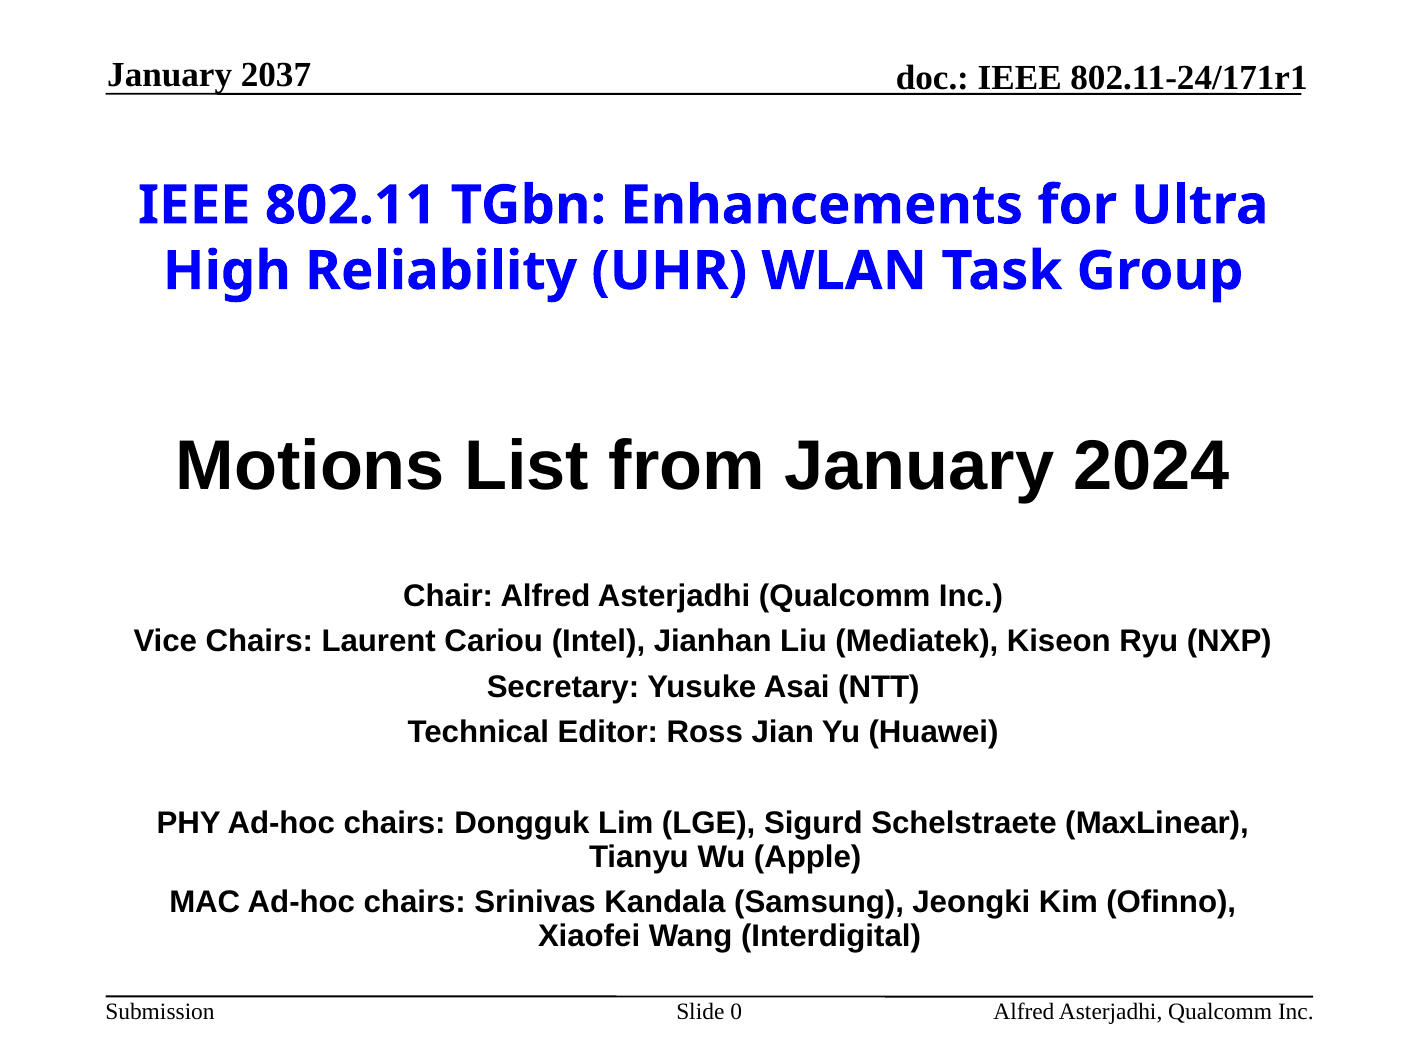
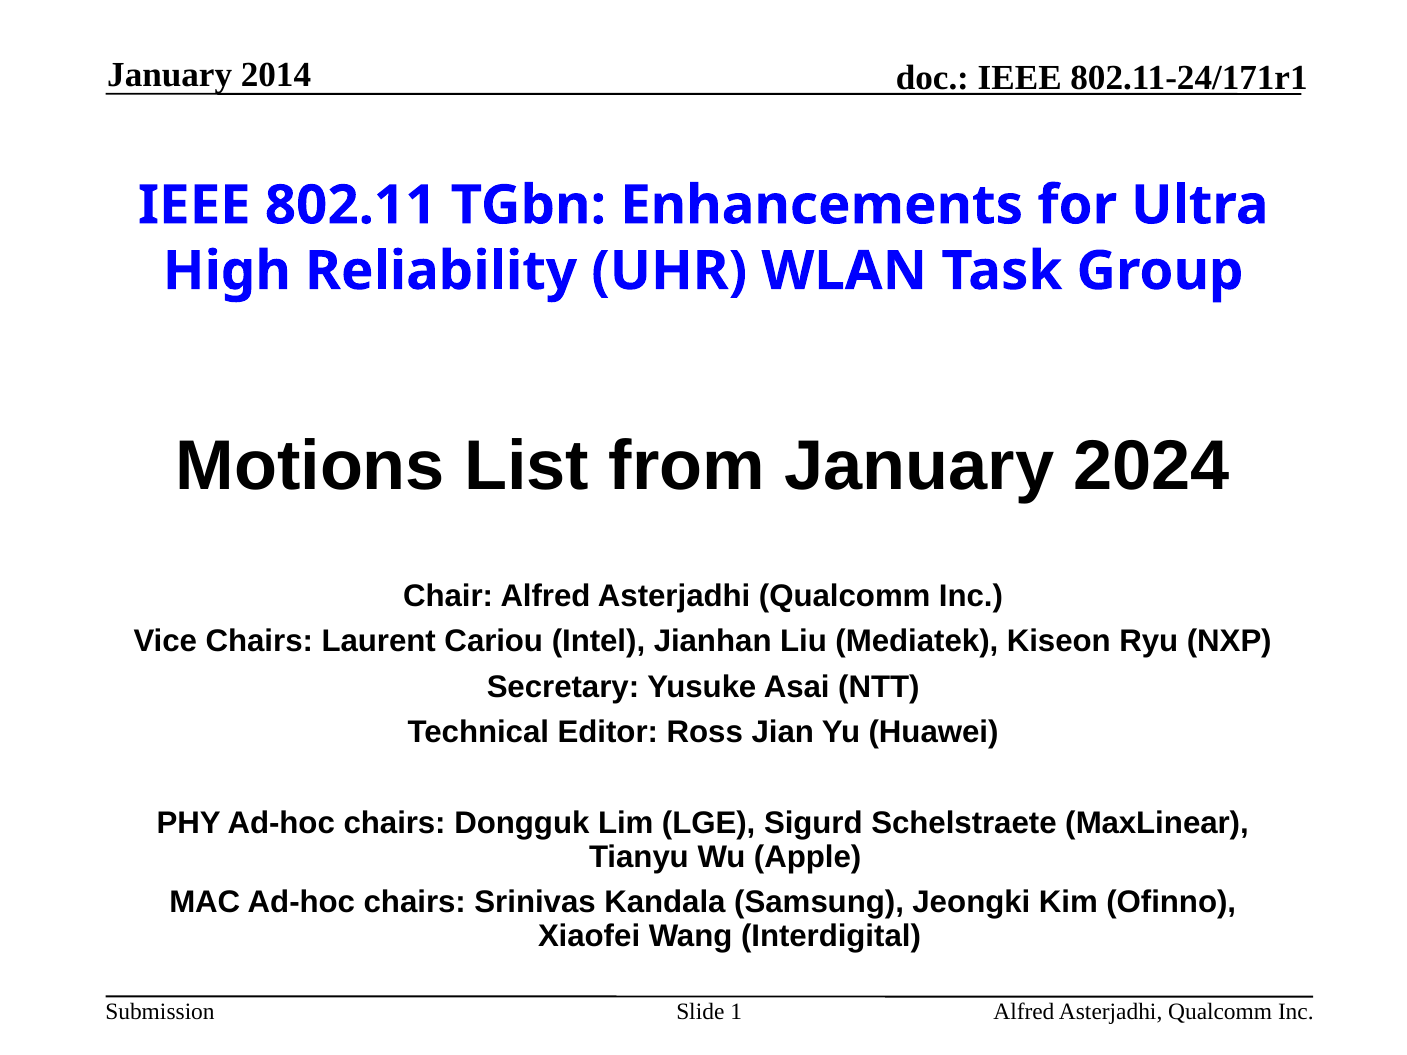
2037: 2037 -> 2014 (276, 75)
0: 0 -> 1 (736, 1012)
